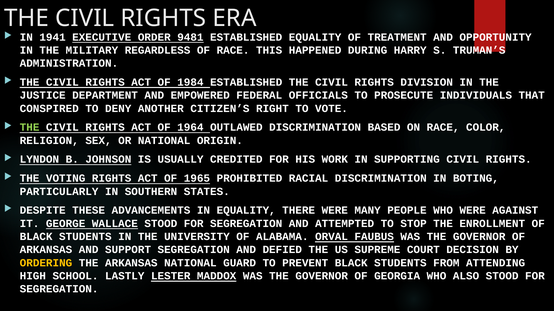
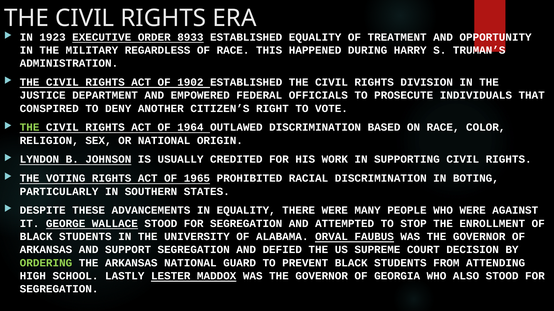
1941: 1941 -> 1923 (53, 37)
9481: 9481 -> 8933 (190, 37)
1984: 1984 -> 1902 (190, 82)
ORDERING colour: yellow -> light green (46, 263)
